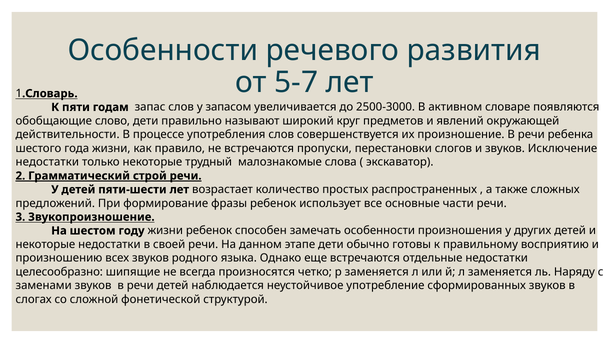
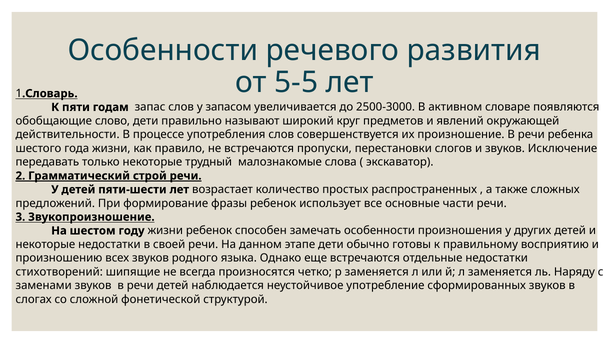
5-7: 5-7 -> 5-5 (296, 82)
недостатки: недостатки -> передавать (47, 162)
целесообразно: целесообразно -> стихотворений (59, 272)
